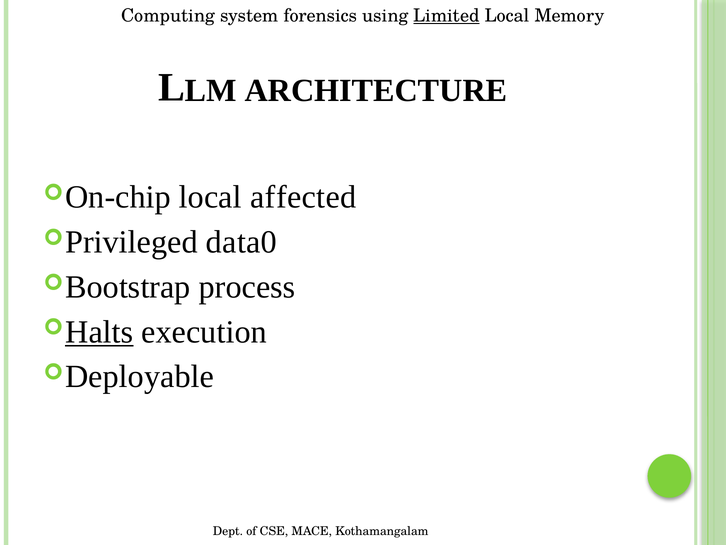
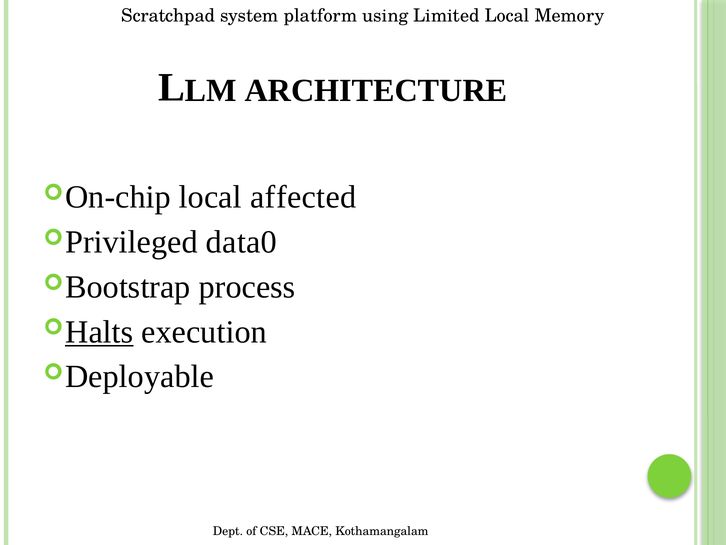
Computing: Computing -> Scratchpad (168, 16)
forensics: forensics -> platform (320, 16)
Limited underline: present -> none (446, 16)
